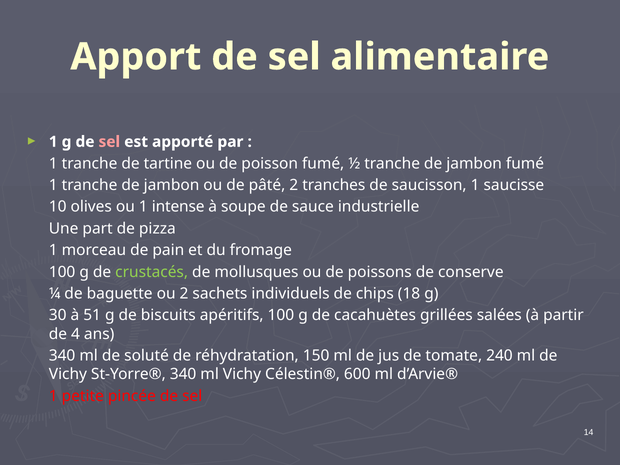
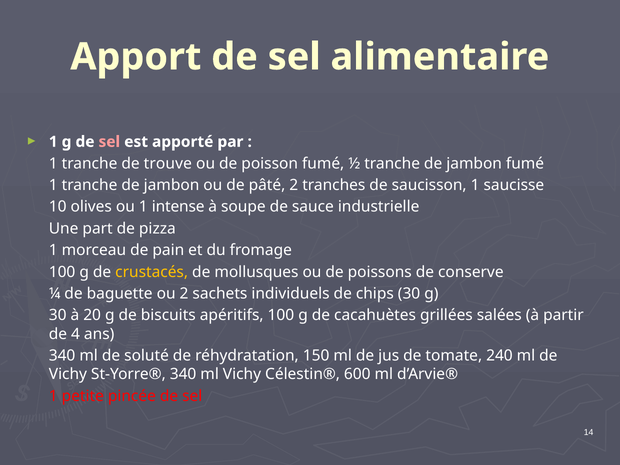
tartine: tartine -> trouve (168, 163)
crustacés colour: light green -> yellow (152, 272)
chips 18: 18 -> 30 (409, 294)
51: 51 -> 20 (92, 315)
